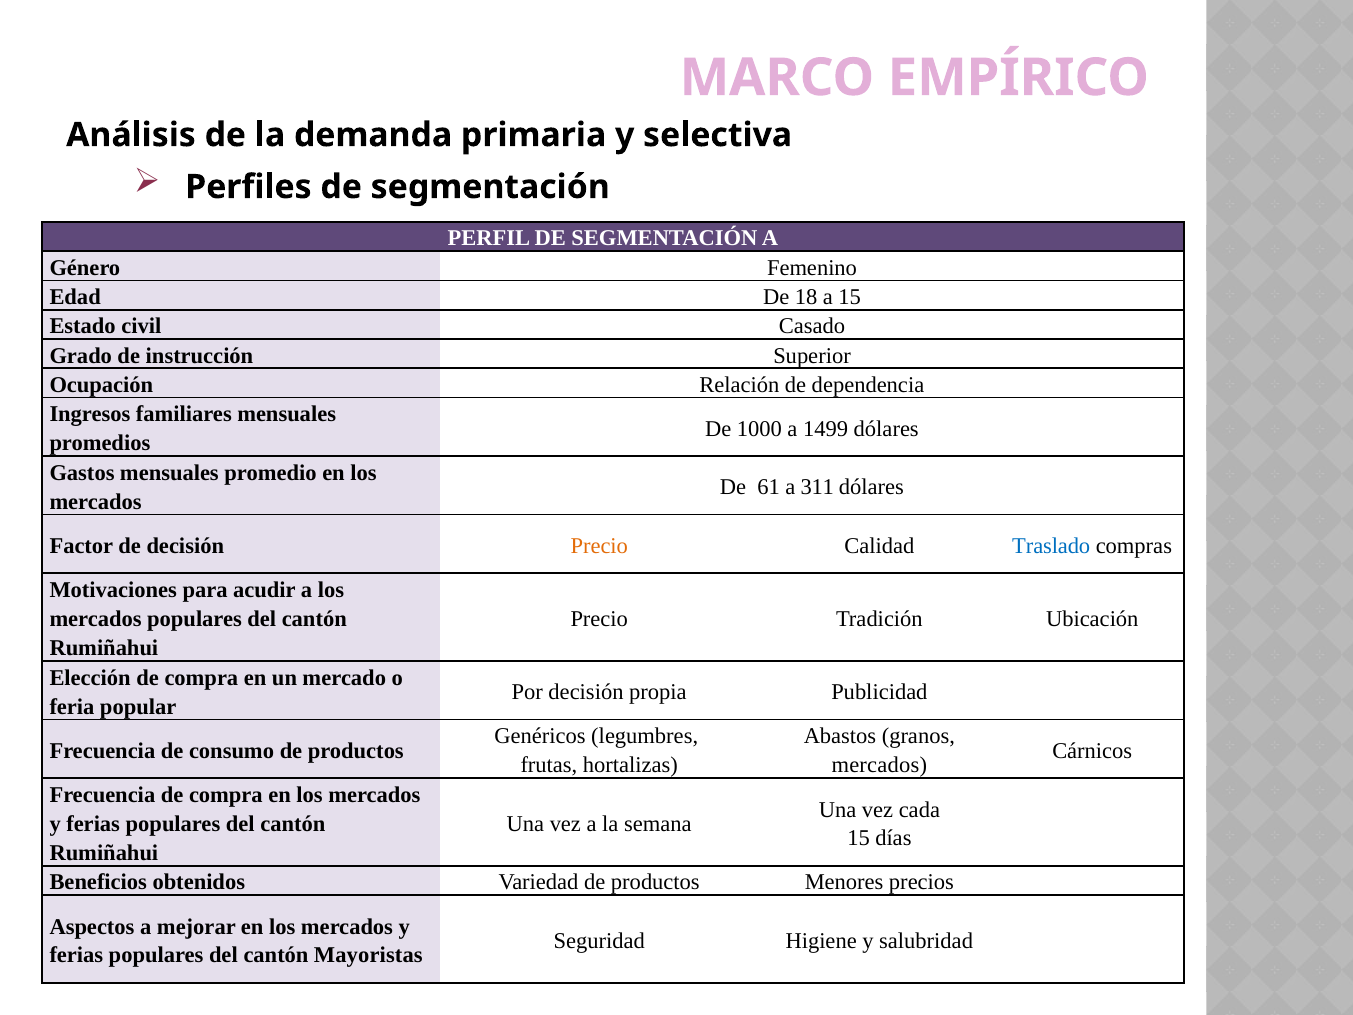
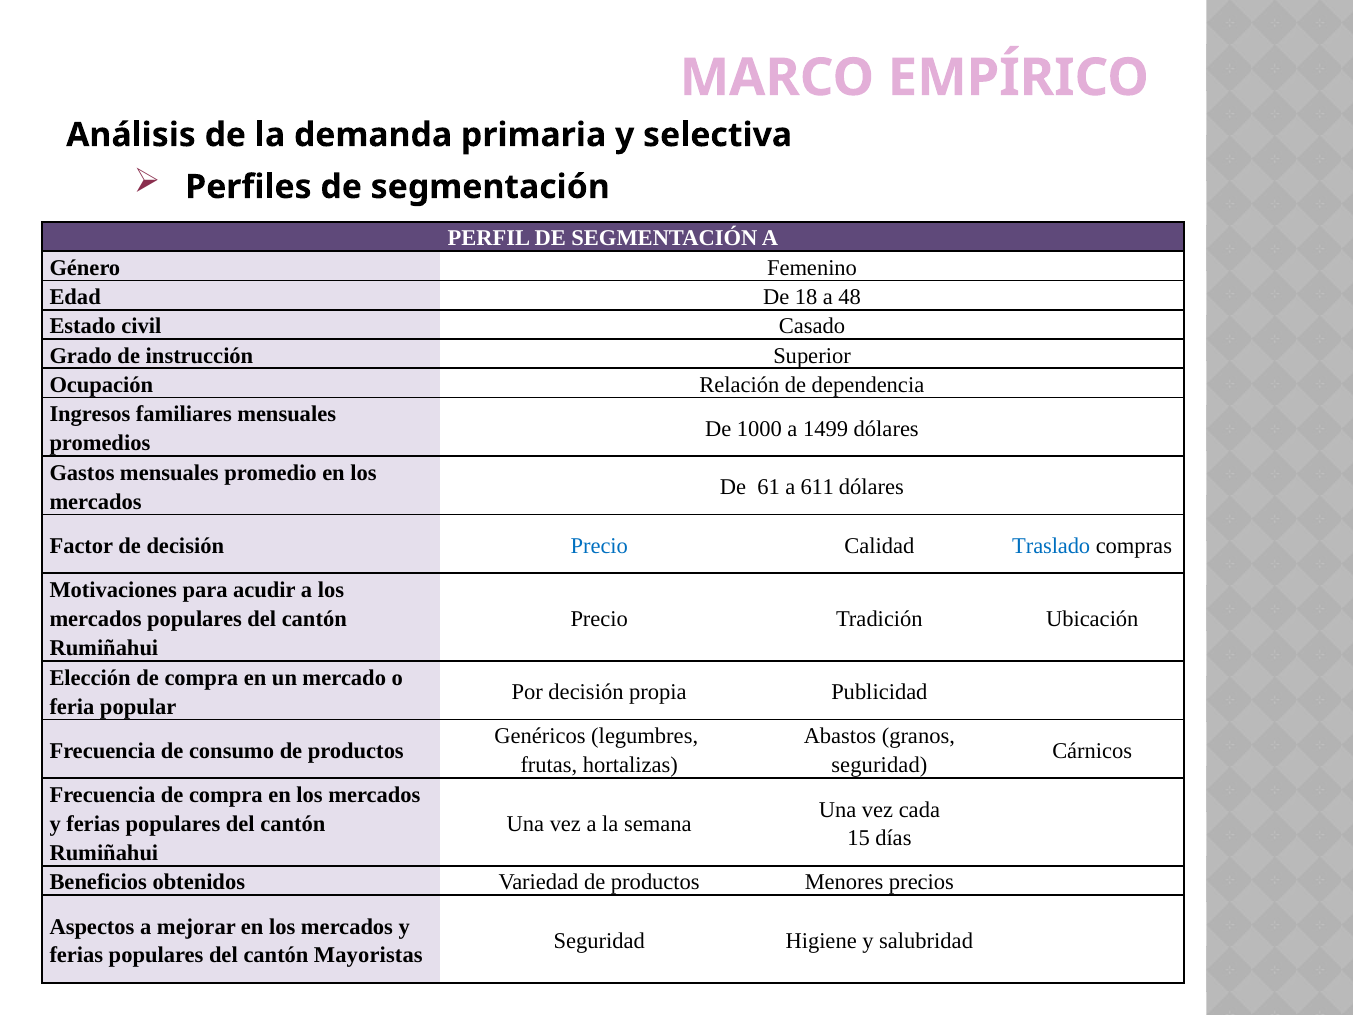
a 15: 15 -> 48 (850, 297)
311: 311 -> 611 (817, 487)
Precio colour: orange -> blue (599, 546)
mercados: mercados -> seguridad (879, 765)
